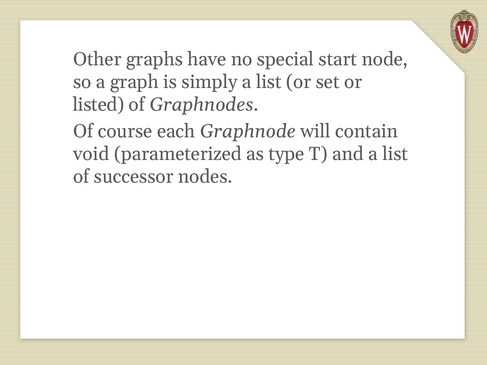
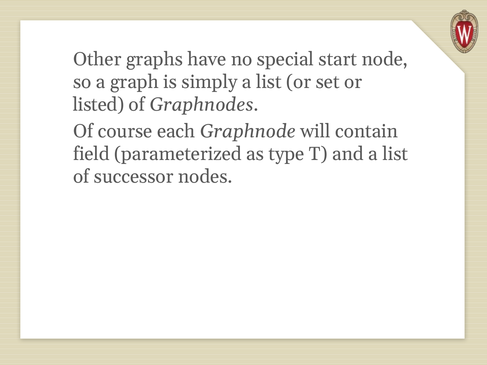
void: void -> field (91, 154)
